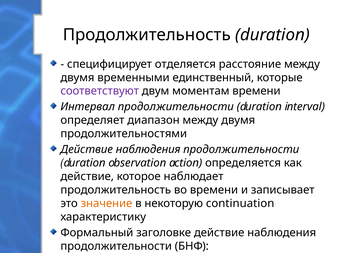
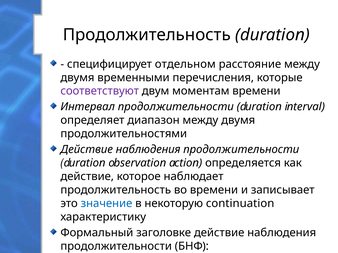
отделяется: отделяется -> отдельном (185, 64)
единственный: единственный -> перечисления (213, 78)
значение colour: orange -> blue (106, 204)
